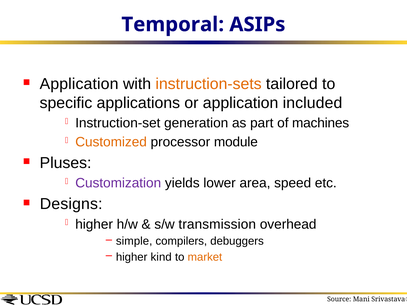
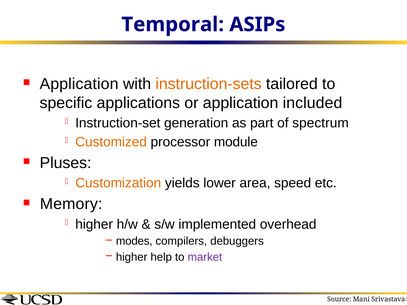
machines: machines -> spectrum (321, 123)
Customization colour: purple -> orange (118, 183)
Designs: Designs -> Memory (71, 204)
transmission: transmission -> implemented (217, 224)
simple: simple -> modes (134, 241)
kind: kind -> help (161, 257)
market colour: orange -> purple (205, 257)
